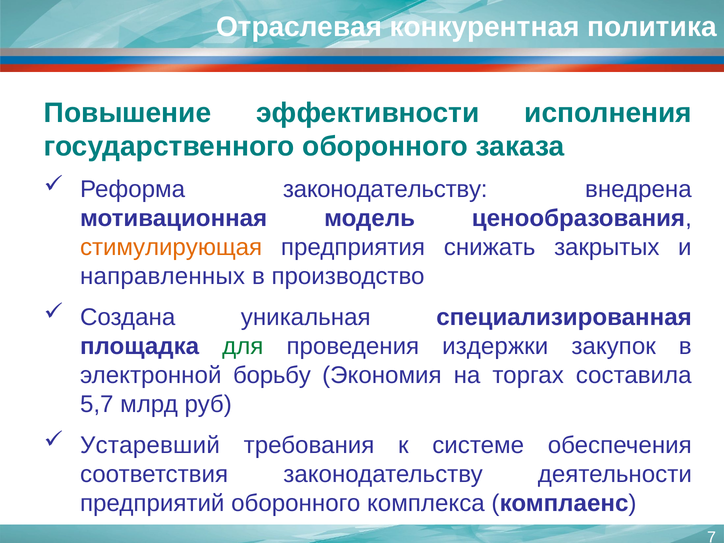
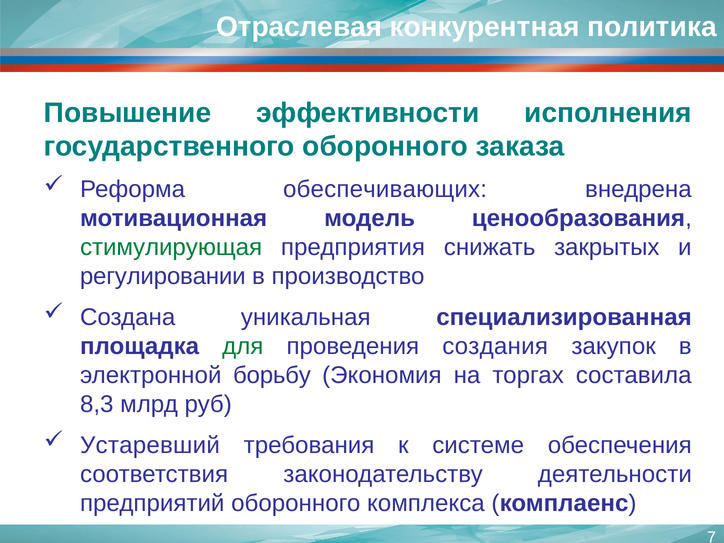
Реформа законодательству: законодательству -> обеспечивающих (385, 190)
стимулирующая colour: orange -> green (171, 247)
направленных: направленных -> регулировании (163, 276)
издержки: издержки -> создания (495, 346)
5,7: 5,7 -> 8,3 (97, 404)
